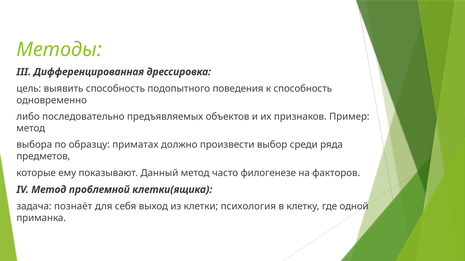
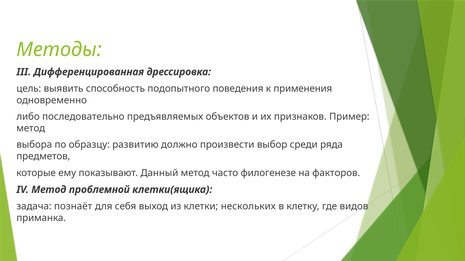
к способность: способность -> применения (303, 89)
приматах: приматах -> развитию (135, 145)
психология: психология -> нескольких (248, 207)
одной: одной -> видов (354, 207)
